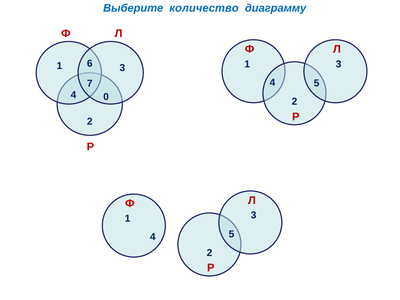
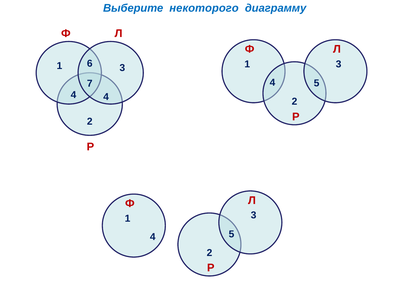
количество: количество -> некоторого (204, 8)
4 0: 0 -> 4 (106, 97)
